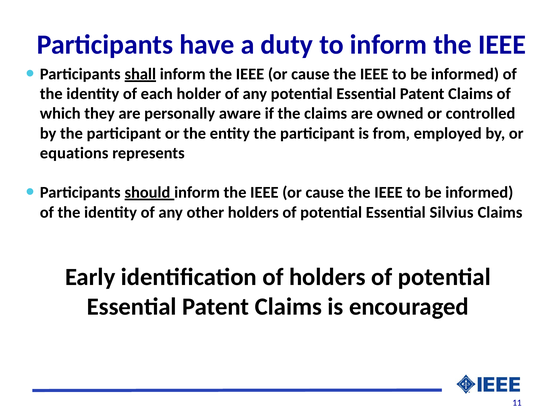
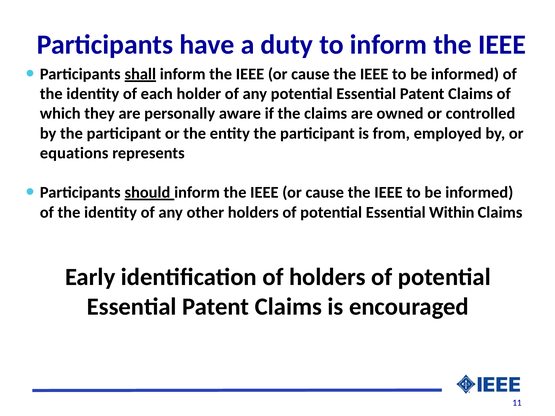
Silvius: Silvius -> Within (452, 212)
